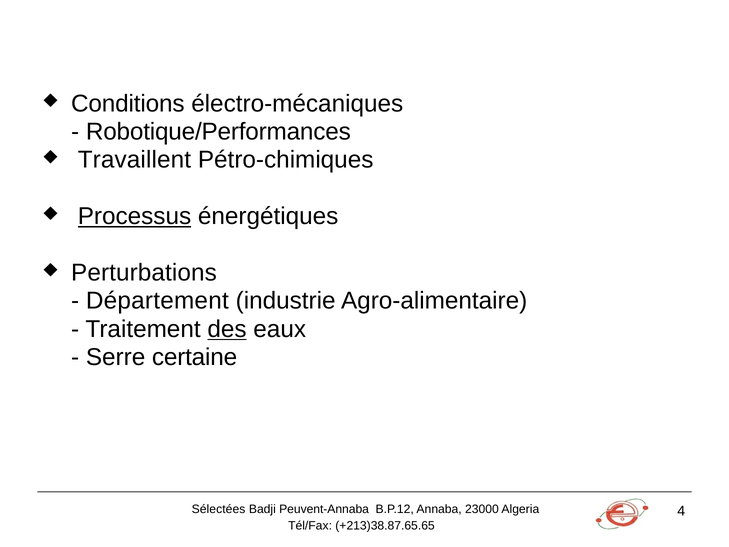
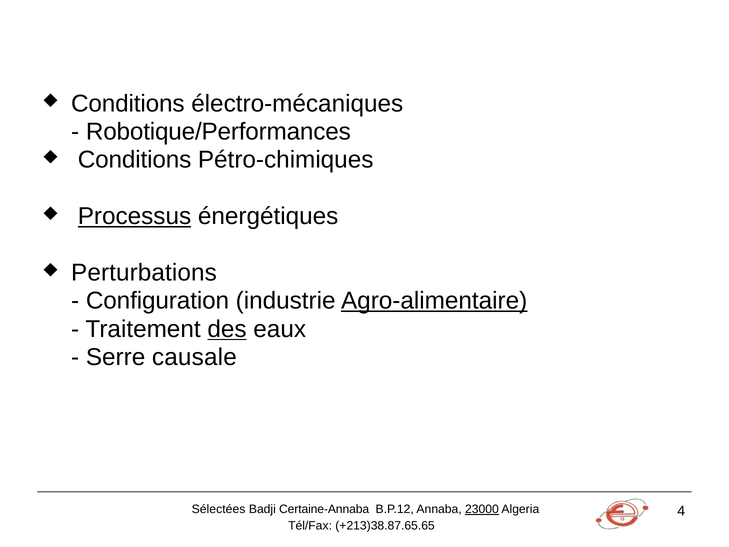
Travaillent: Travaillent -> Conditions (135, 160)
Département: Département -> Configuration (157, 301)
Agro-alimentaire underline: none -> present (434, 301)
certaine: certaine -> causale (194, 357)
Peuvent-Annaba: Peuvent-Annaba -> Certaine-Annaba (324, 509)
23000 underline: none -> present (482, 509)
